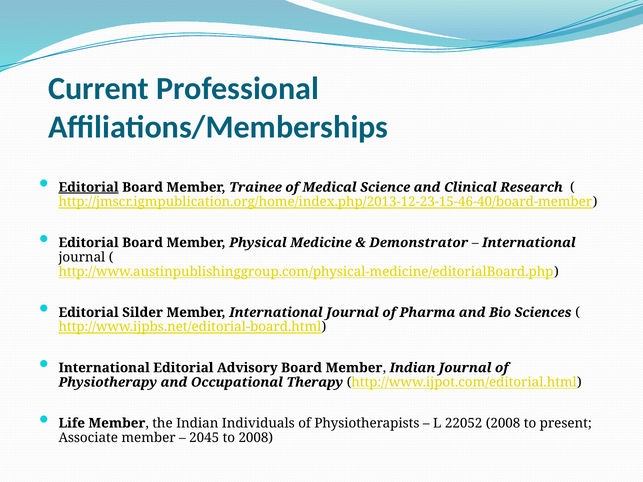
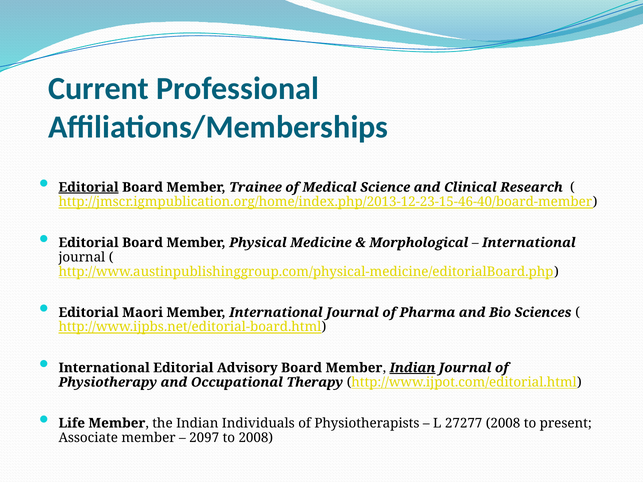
Demonstrator: Demonstrator -> Morphological (419, 243)
Silder: Silder -> Maori (143, 313)
Indian underline: none -> present (412, 368)
22052: 22052 -> 27277 (464, 423)
2045: 2045 -> 2097 (204, 438)
